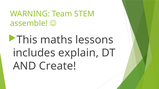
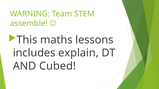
Create: Create -> Cubed (58, 66)
